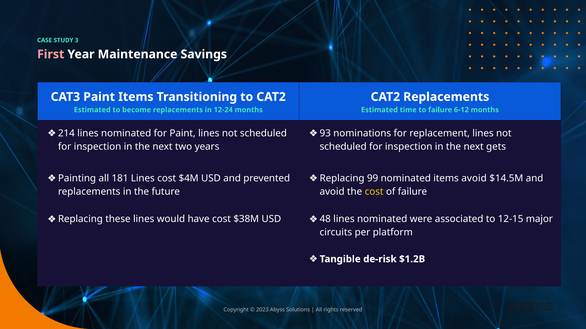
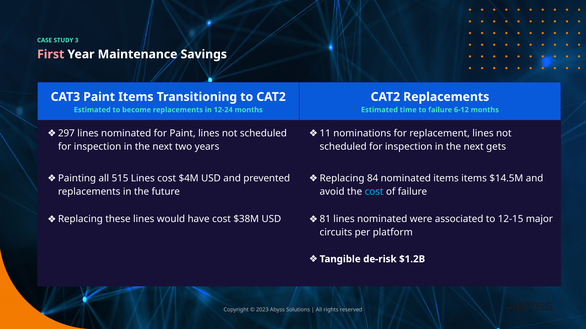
214: 214 -> 297 (66, 134)
93: 93 -> 11 (325, 134)
181: 181 -> 515 (120, 179)
99: 99 -> 84 (373, 179)
items avoid: avoid -> items (474, 179)
cost colour: yellow -> light blue (374, 192)
48: 48 -> 81 (325, 220)
